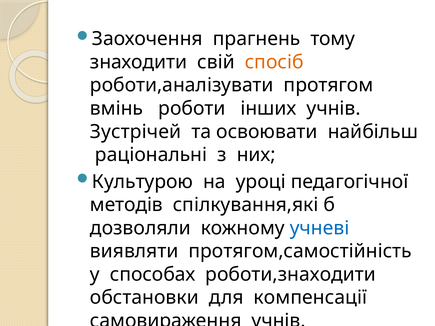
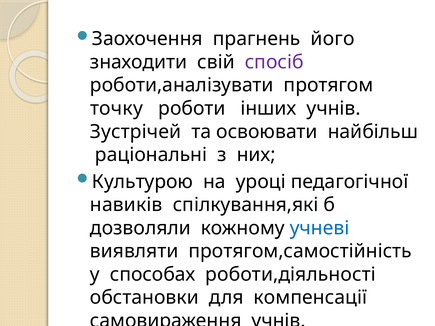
тому: тому -> його (333, 39)
спосіб colour: orange -> purple (274, 62)
вмінь: вмінь -> точку (116, 109)
методів: методів -> навиків (126, 205)
роботи,знаходити: роботи,знаходити -> роботи,діяльності (291, 275)
